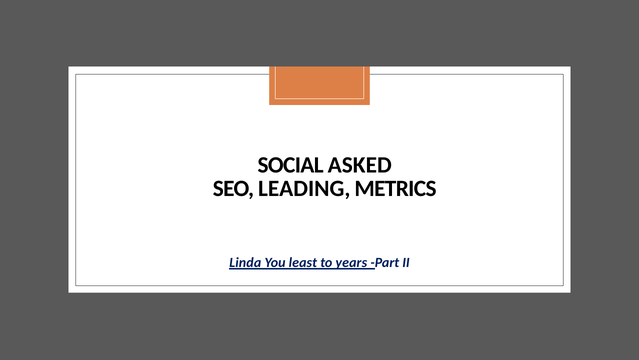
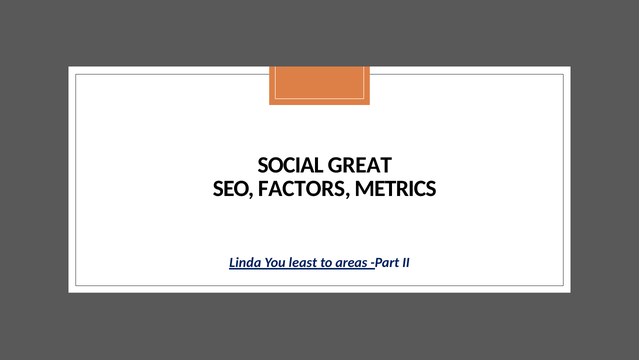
ASKED: ASKED -> GREAT (360, 165)
LEADING: LEADING -> FACTORS (304, 188)
years: years -> areas (351, 262)
